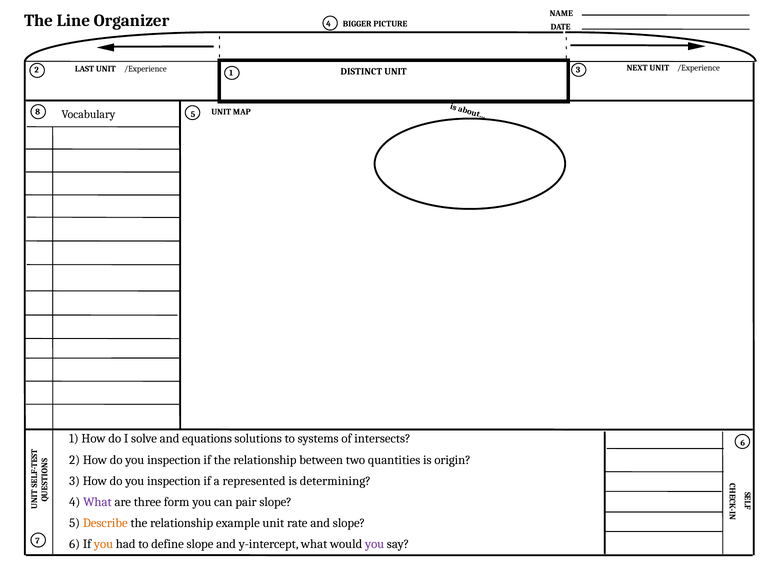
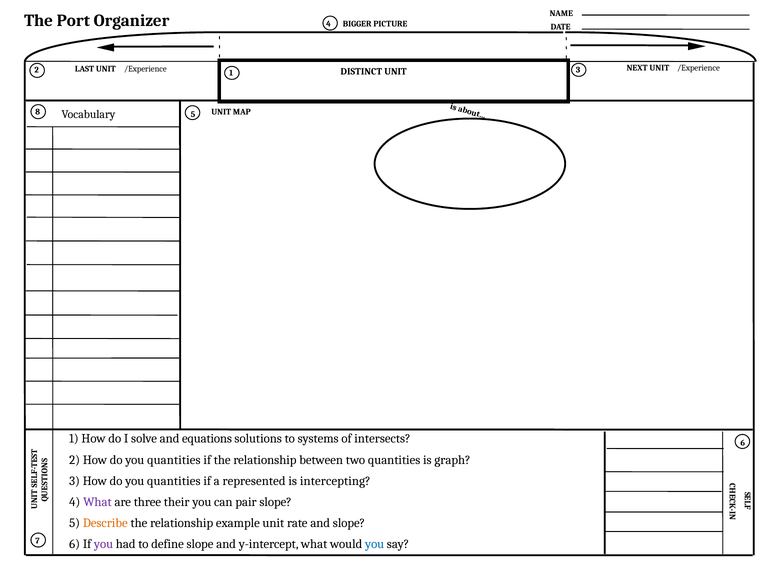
Line: Line -> Port (73, 20)
inspection: inspection -> quantities (174, 459)
origin: origin -> graph (452, 459)
inspection: inspection -> quantities (174, 480)
determining: determining -> intercepting (335, 480)
form: form -> their (177, 502)
you colour: orange -> purple (104, 544)
you colour: purple -> blue (375, 544)
